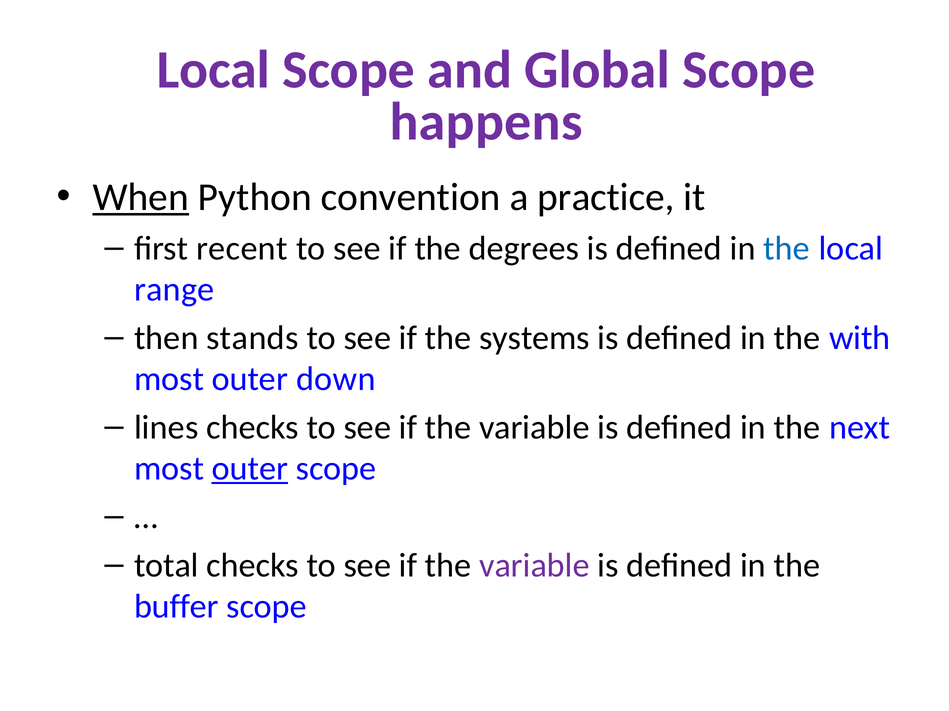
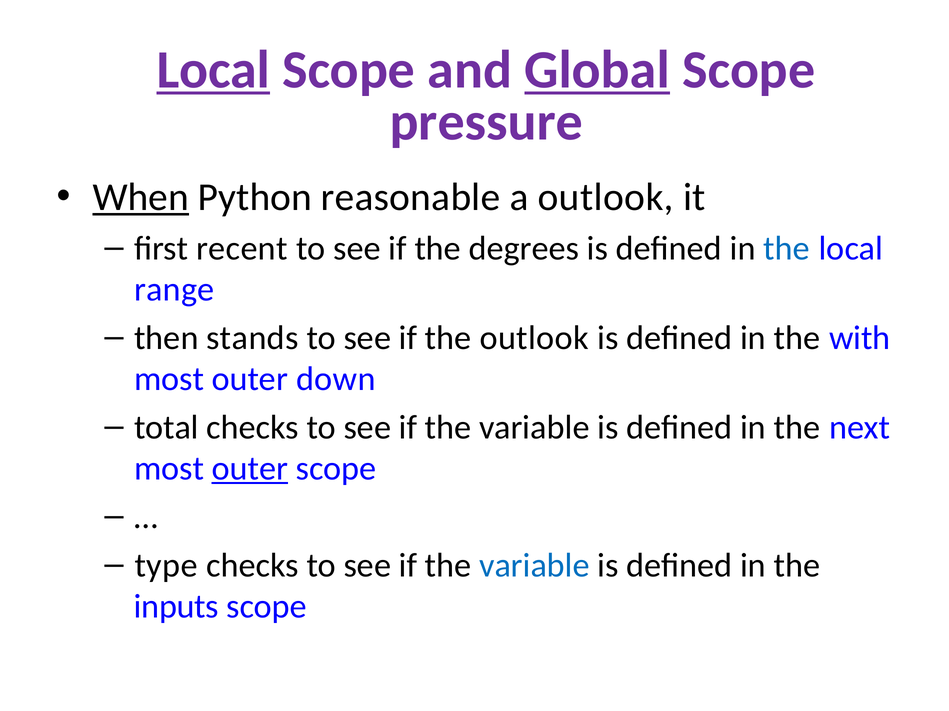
Local underline: none -> present (213, 70)
Global underline: none -> present (597, 70)
happens: happens -> pressure (486, 122)
convention: convention -> reasonable (411, 197)
a practice: practice -> outlook (606, 197)
the systems: systems -> outlook (534, 338)
lines: lines -> total (166, 428)
total: total -> type (166, 566)
variable colour: purple -> blue (534, 566)
buffer: buffer -> inputs (176, 607)
